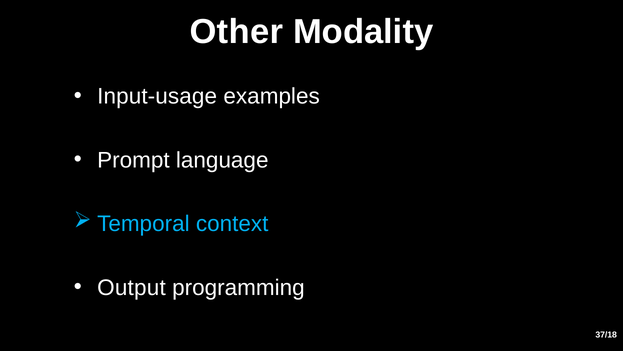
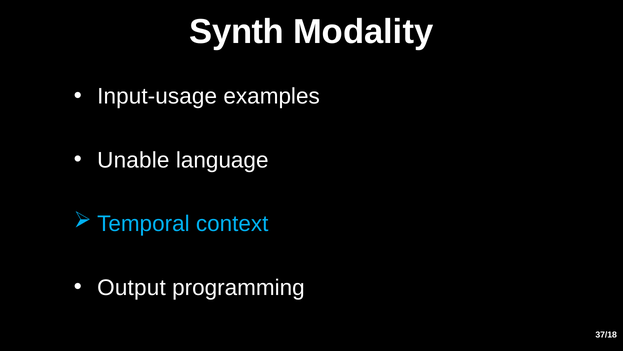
Other: Other -> Synth (237, 32)
Prompt: Prompt -> Unable (133, 160)
